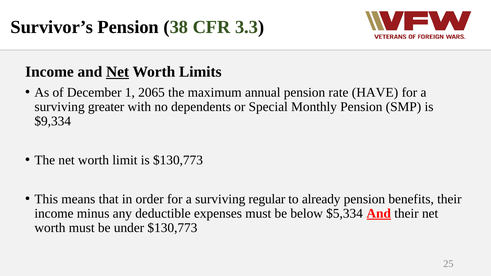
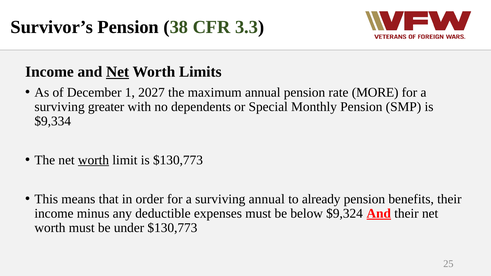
2065: 2065 -> 2027 (152, 93)
HAVE: HAVE -> MORE (375, 93)
worth underline: none -> present (94, 160)
surviving regular: regular -> annual (267, 199)
$5,334: $5,334 -> $9,324 (345, 213)
